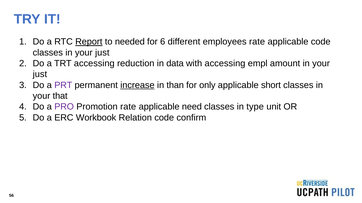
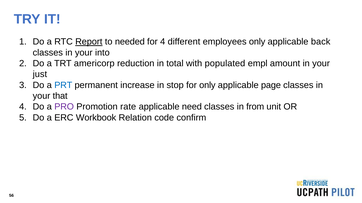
for 6: 6 -> 4 (163, 42)
employees rate: rate -> only (257, 42)
applicable code: code -> back (321, 42)
classes in your just: just -> into (102, 53)
TRT accessing: accessing -> americorp (94, 64)
data: data -> total (175, 64)
with accessing: accessing -> populated (225, 64)
PRT colour: purple -> blue (63, 85)
increase underline: present -> none (137, 85)
than: than -> stop (175, 85)
short: short -> page (271, 85)
type: type -> from (255, 107)
